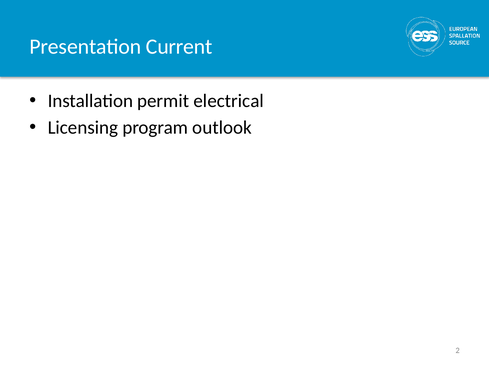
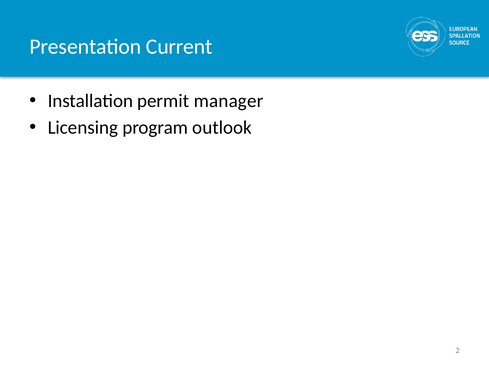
electrical: electrical -> manager (229, 101)
